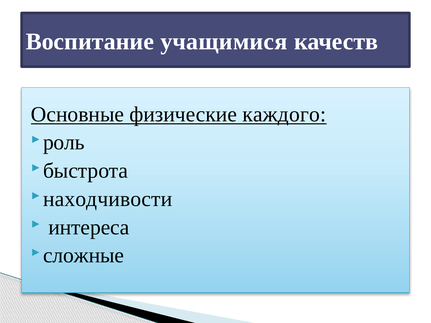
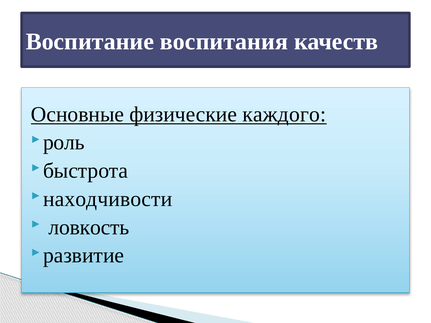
учащимися: учащимися -> воспитания (224, 42)
интереса: интереса -> ловкость (89, 227)
сложные: сложные -> развитие (84, 256)
